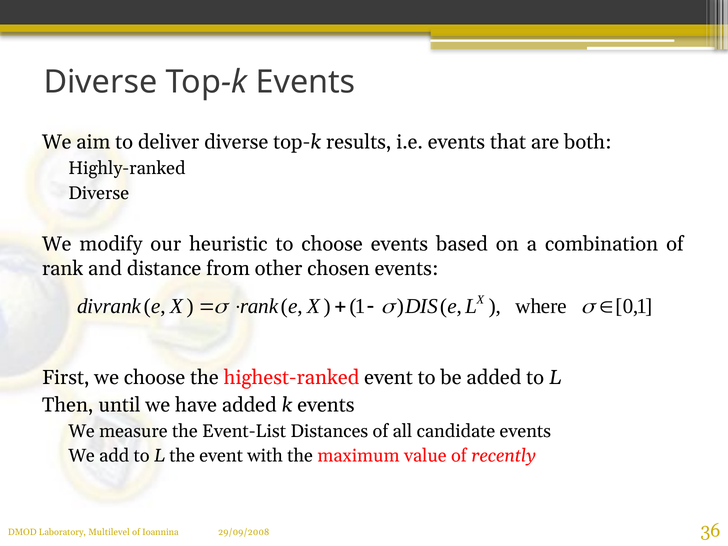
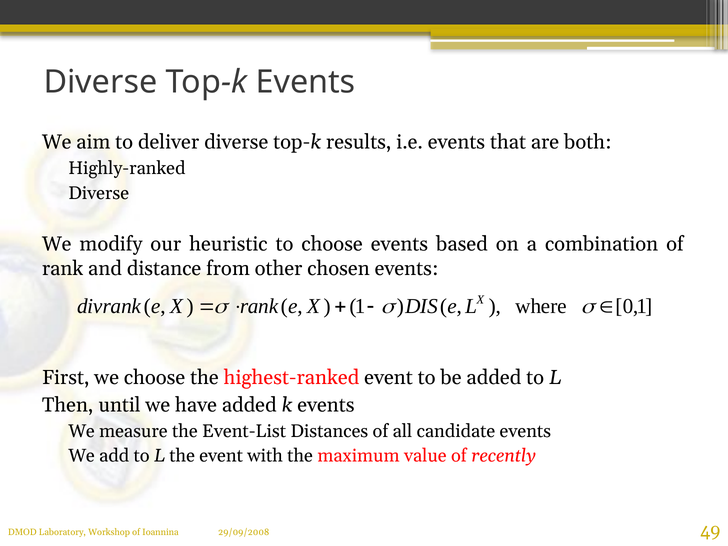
Multilevel: Multilevel -> Workshop (109, 532)
36: 36 -> 49 (710, 531)
